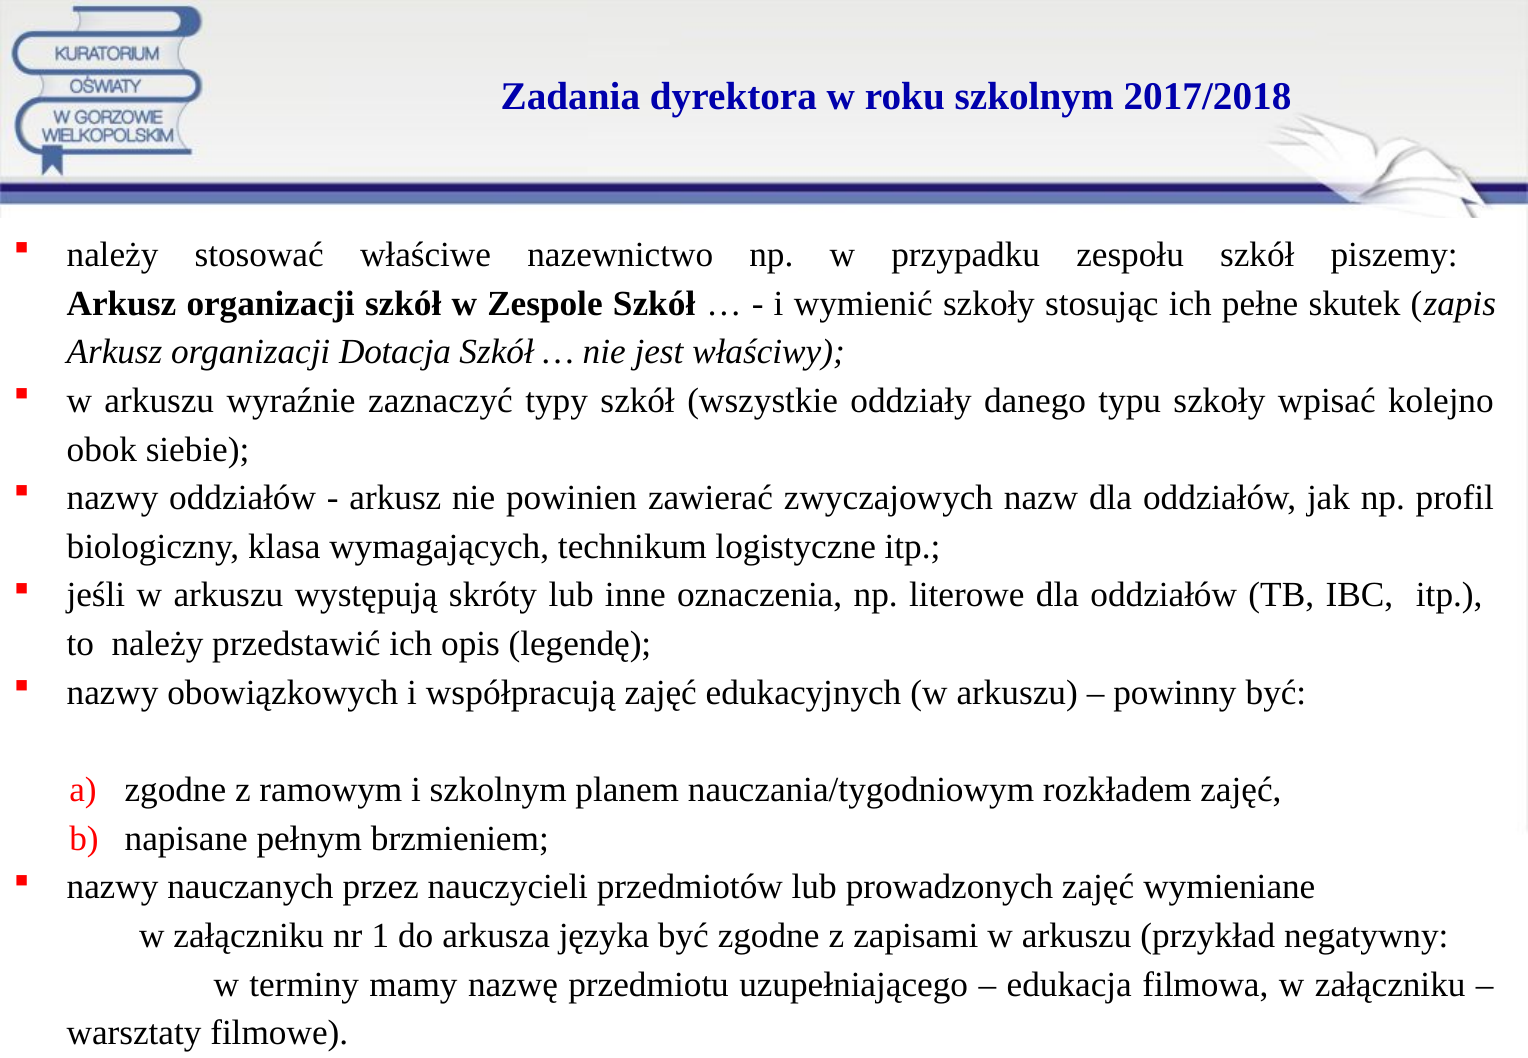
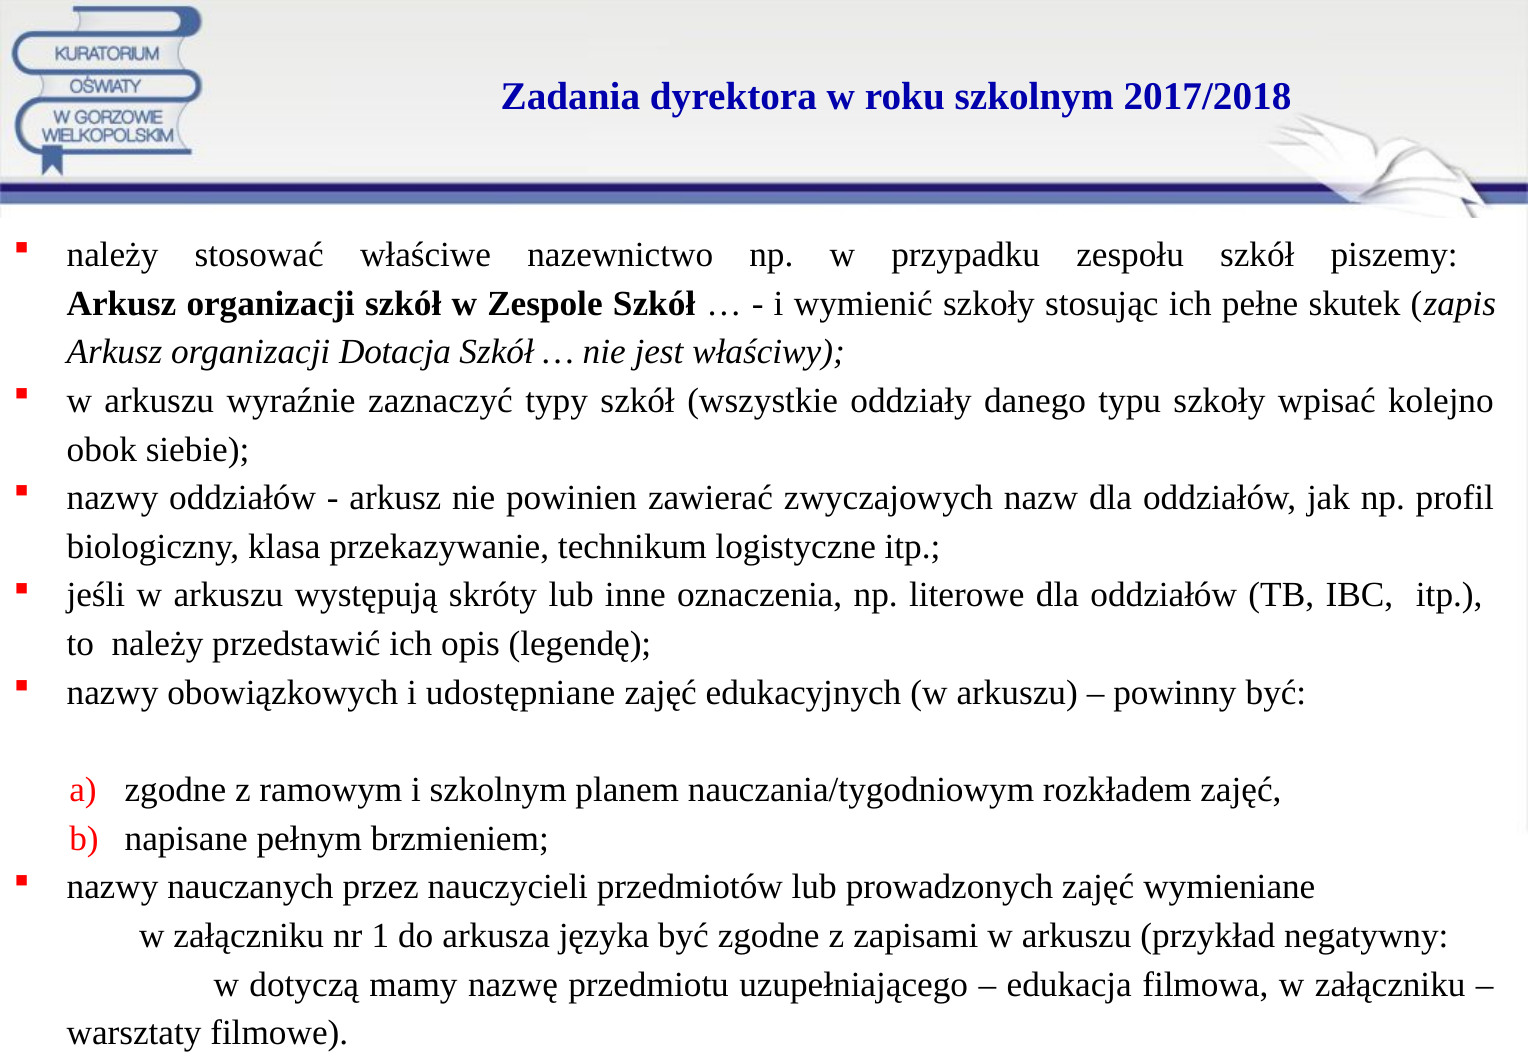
wymagających: wymagających -> przekazywanie (439, 547)
współpracują: współpracują -> udostępniane (521, 693)
terminy: terminy -> dotyczą (304, 984)
